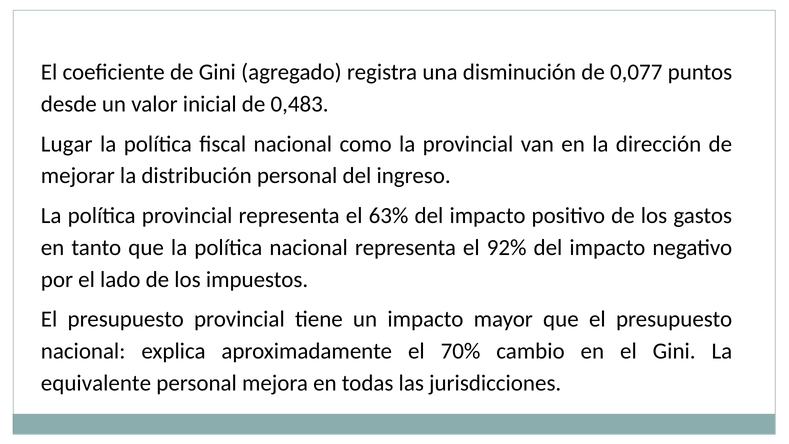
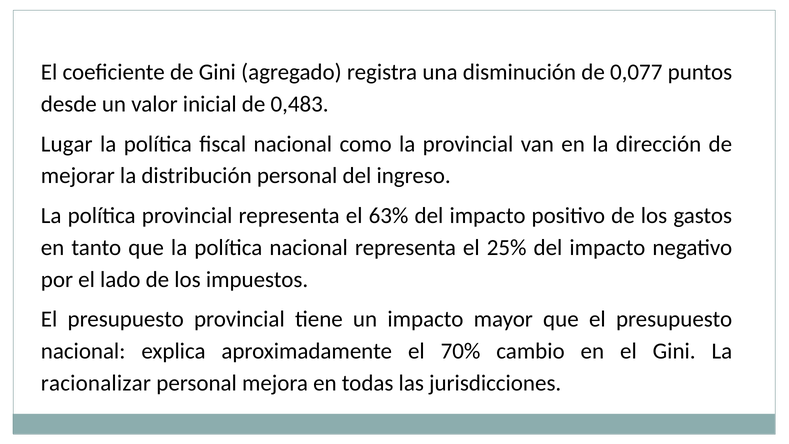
92%: 92% -> 25% (507, 248)
equivalente: equivalente -> racionalizar (96, 383)
